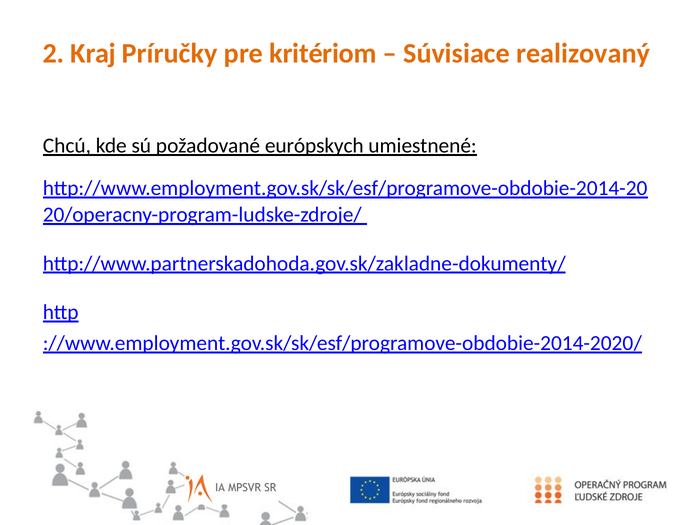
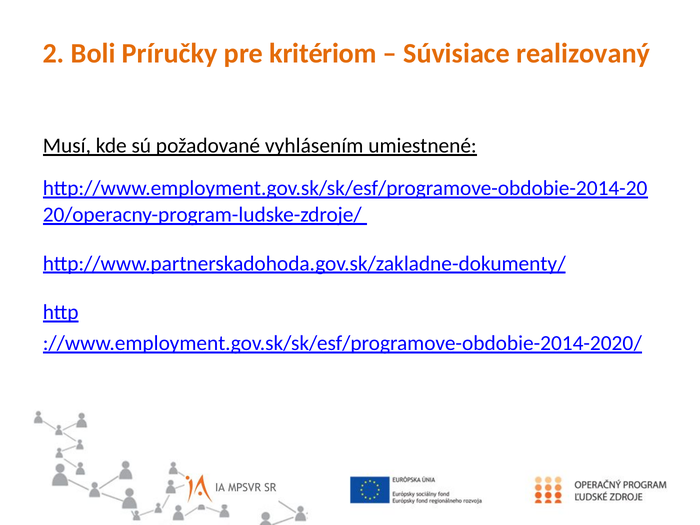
Kraj: Kraj -> Boli (93, 53)
Chcú: Chcú -> Musí (67, 146)
európskych: európskych -> vyhlásením (314, 146)
